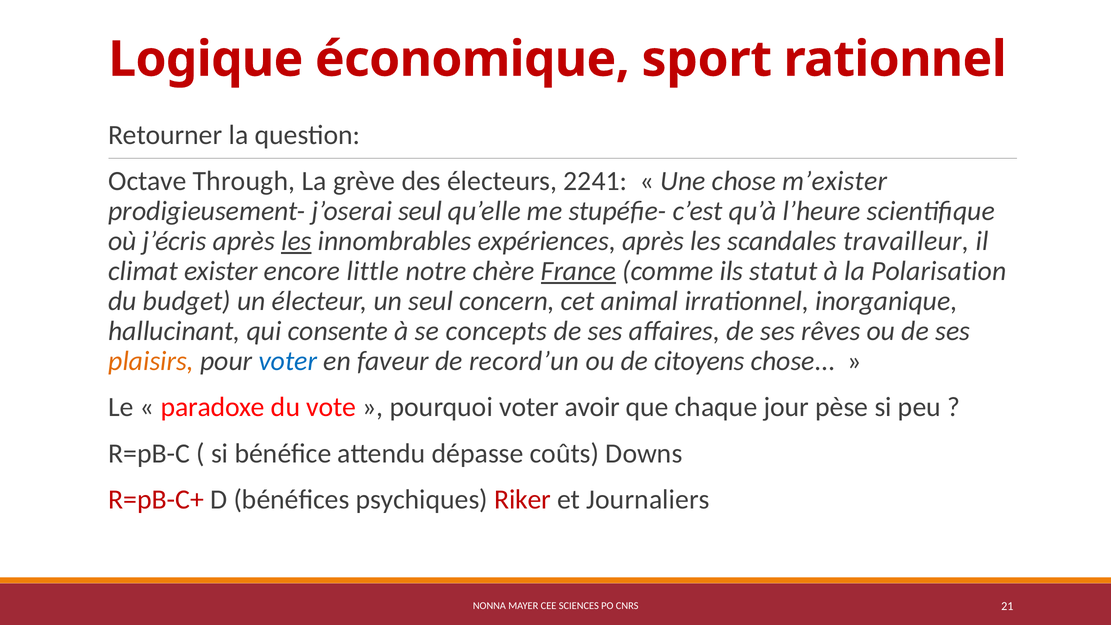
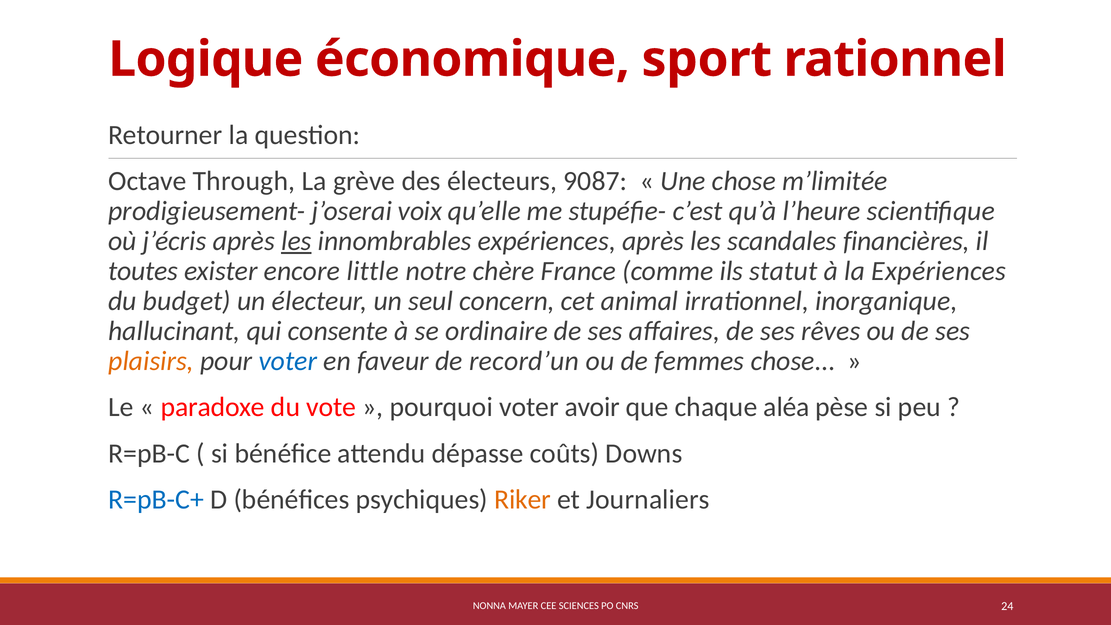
2241: 2241 -> 9087 (595, 181)
m’exister: m’exister -> m’limitée (835, 181)
j’oserai seul: seul -> voix (420, 211)
travailleur: travailleur -> financières (906, 241)
climat: climat -> toutes (143, 271)
France underline: present -> none (578, 271)
la Polarisation: Polarisation -> Expériences (939, 271)
concepts: concepts -> ordinaire (497, 331)
citoyens: citoyens -> femmes (699, 361)
jour: jour -> aléa (786, 407)
R=pB-C+ colour: red -> blue (156, 500)
Riker colour: red -> orange (523, 500)
21: 21 -> 24 (1007, 606)
